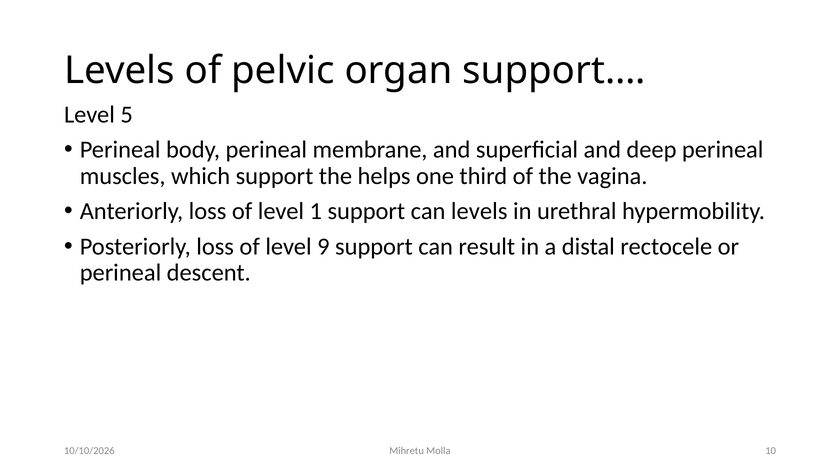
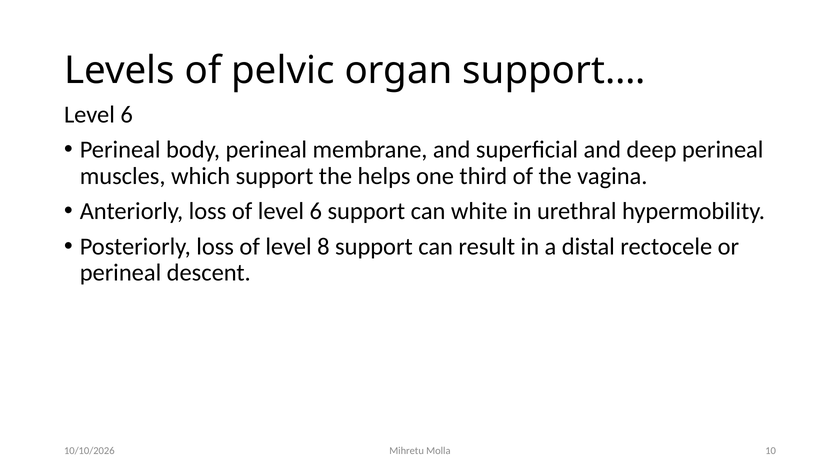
5: 5 -> 6 (127, 115)
of level 1: 1 -> 6 (316, 211)
can levels: levels -> white (479, 211)
9: 9 -> 8 (323, 247)
